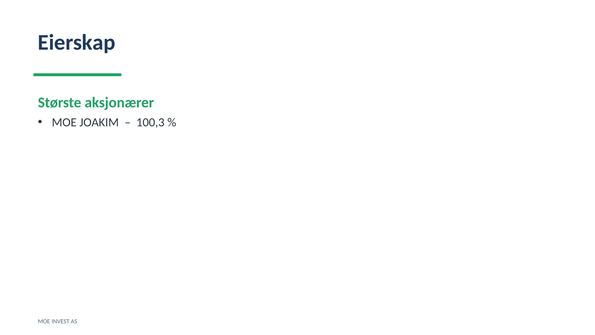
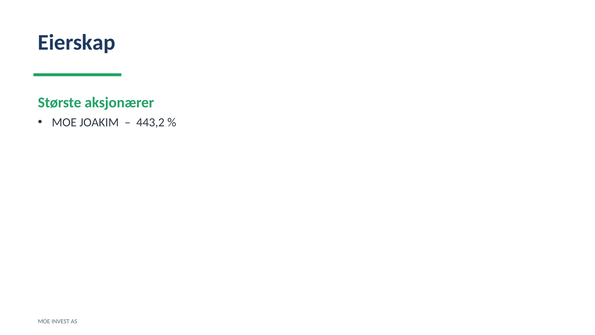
100,3: 100,3 -> 443,2 (150, 122)
